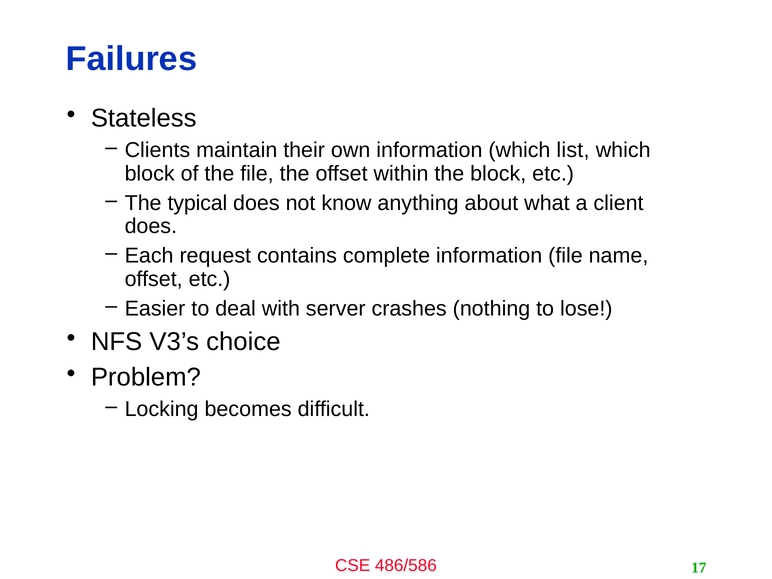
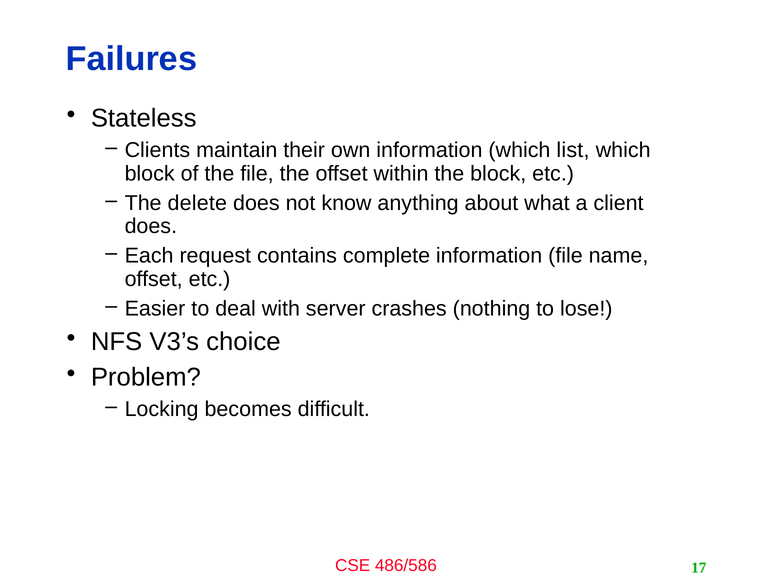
typical: typical -> delete (197, 203)
